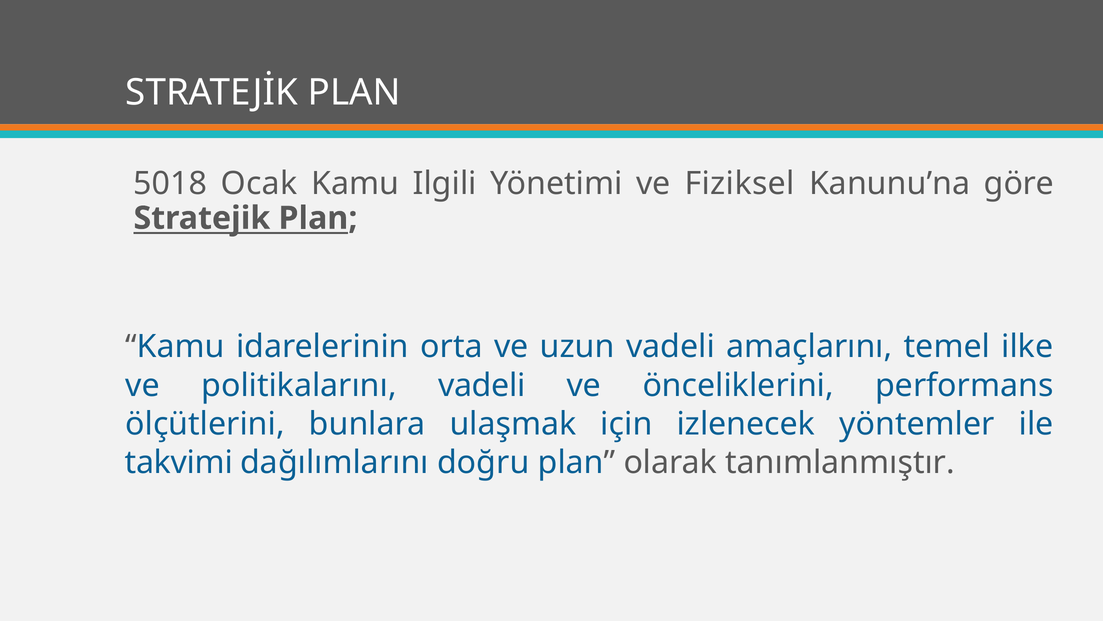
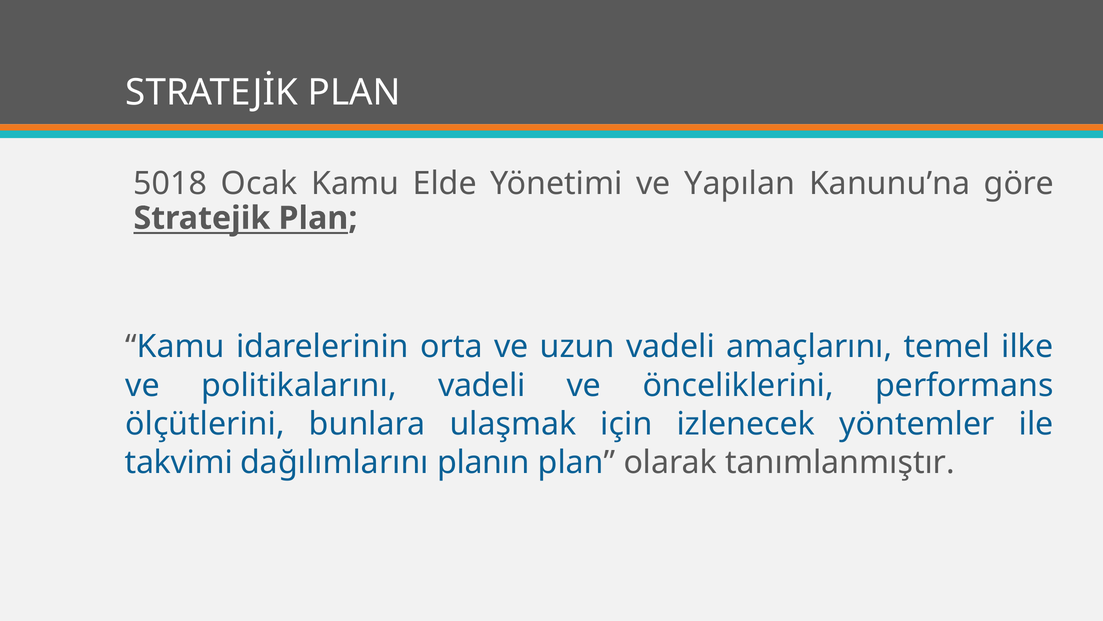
Ilgili: Ilgili -> Elde (445, 183)
Fiziksel: Fiziksel -> Yapılan (740, 183)
doğru: doğru -> planın (483, 462)
